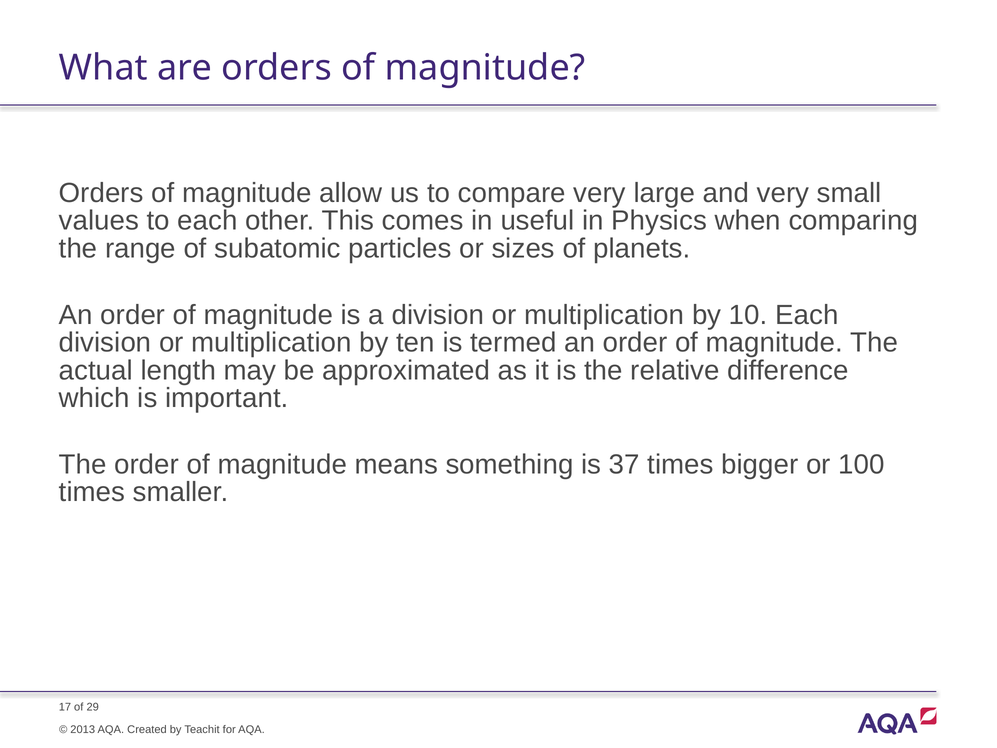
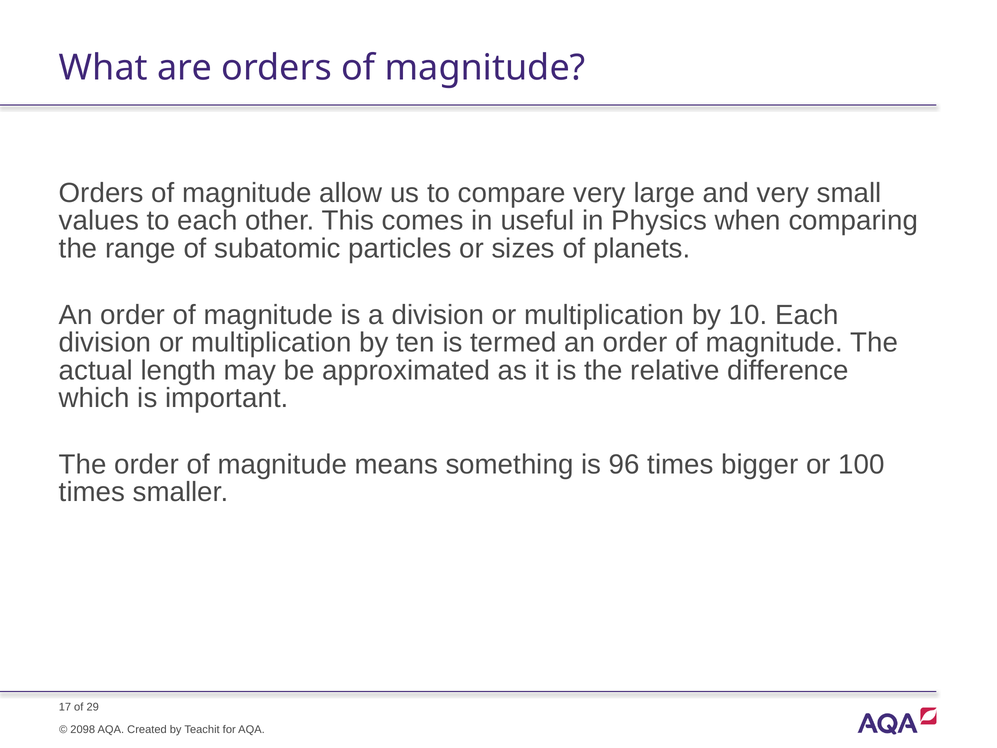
37: 37 -> 96 (624, 464)
2013: 2013 -> 2098 (83, 730)
